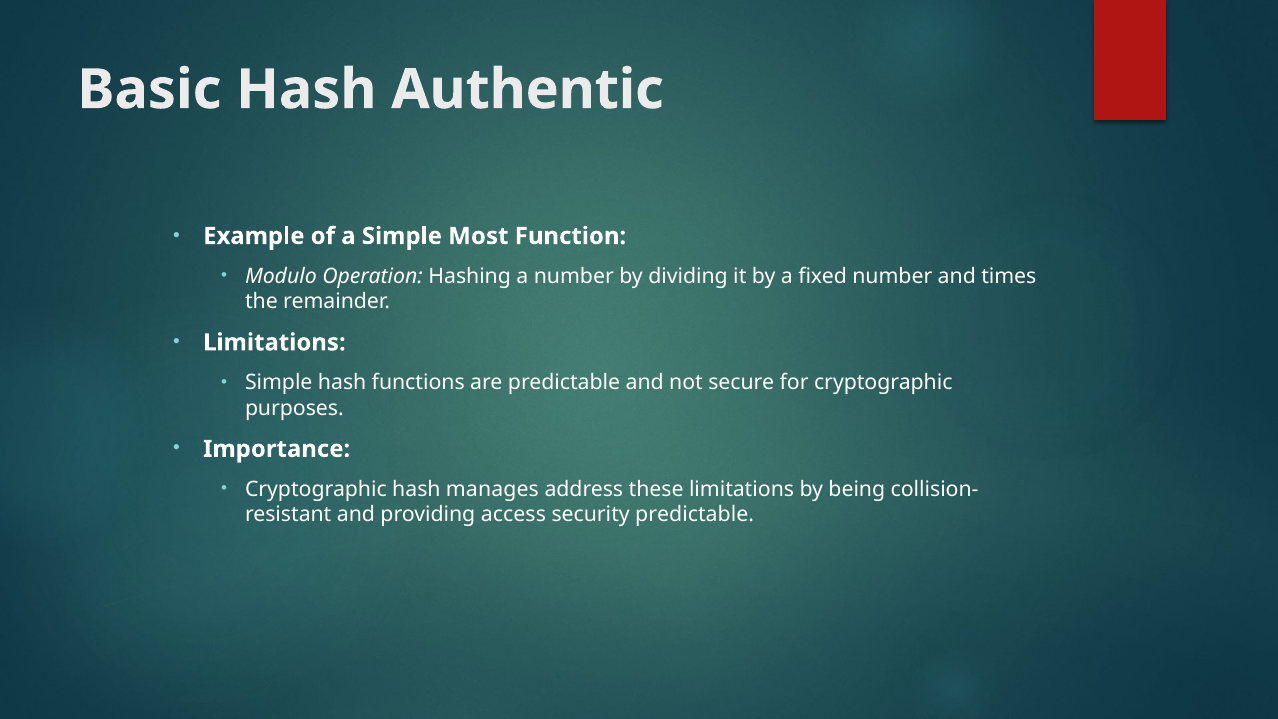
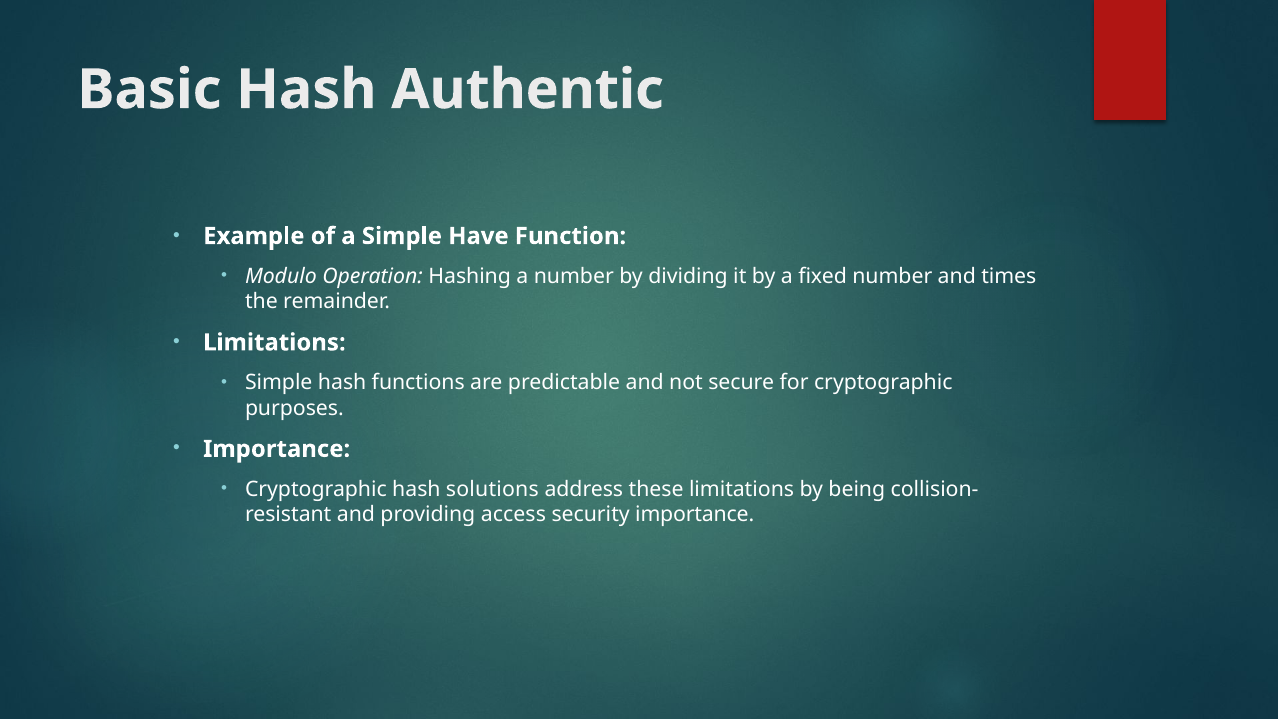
Most: Most -> Have (478, 236)
manages: manages -> solutions (492, 489)
security predictable: predictable -> importance (695, 515)
